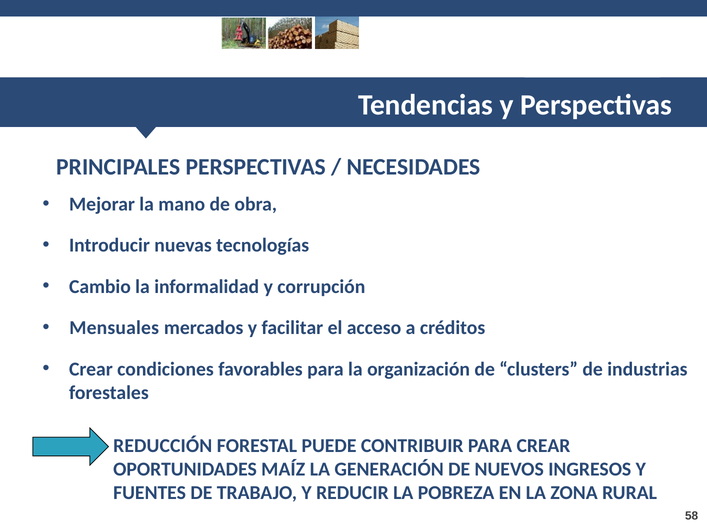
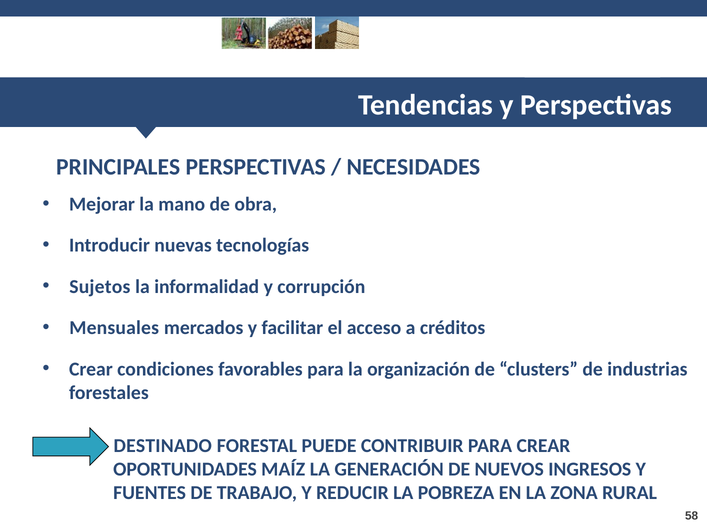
Cambio: Cambio -> Sujetos (100, 287)
REDUCCIÓN: REDUCCIÓN -> DESTINADO (163, 446)
